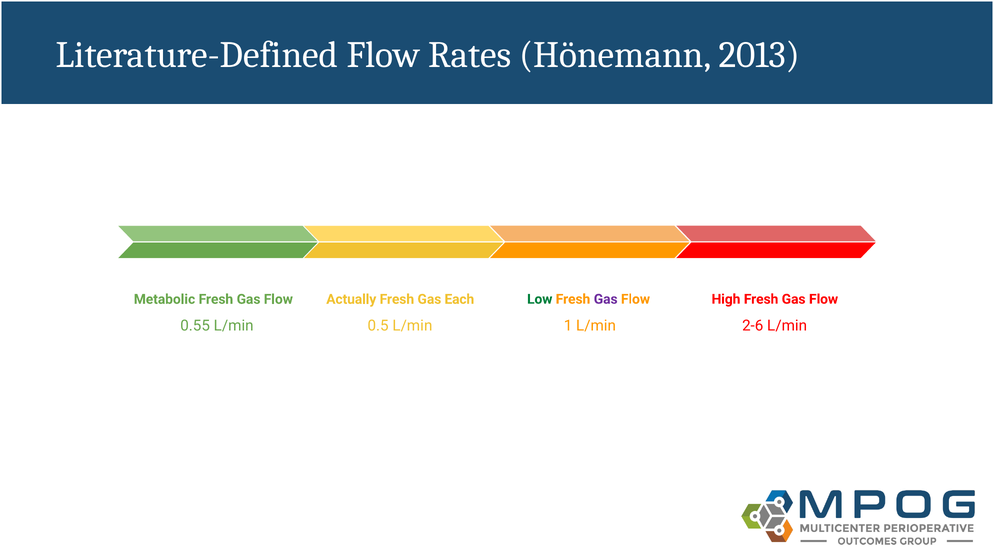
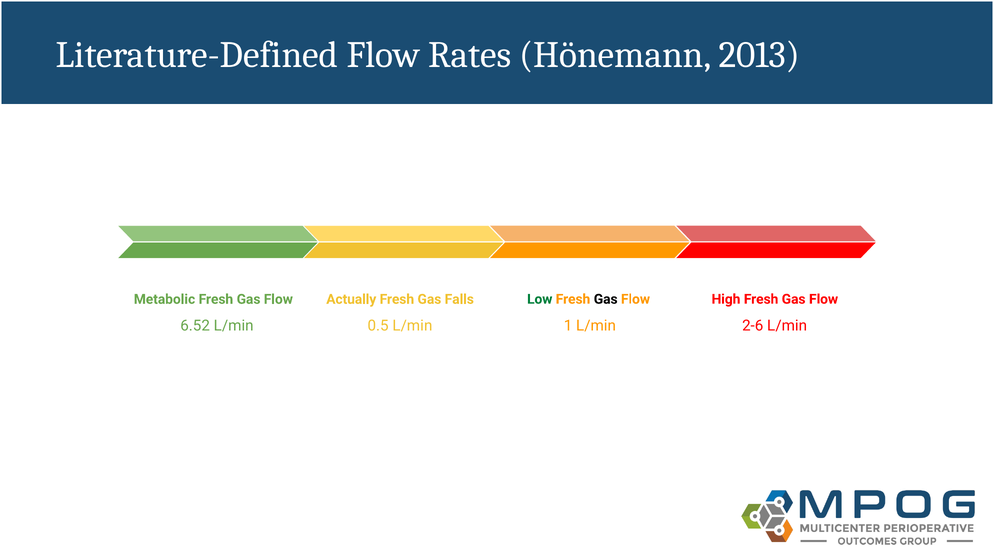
Gas colour: purple -> black (606, 299)
Each: Each -> Falls (459, 299)
0.55: 0.55 -> 6.52 (195, 326)
